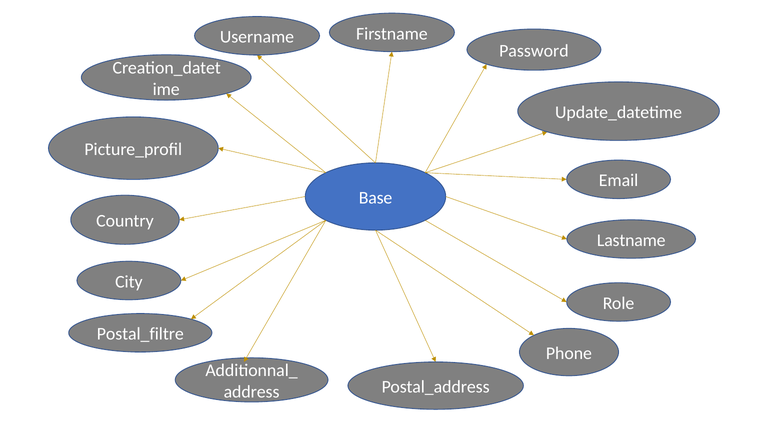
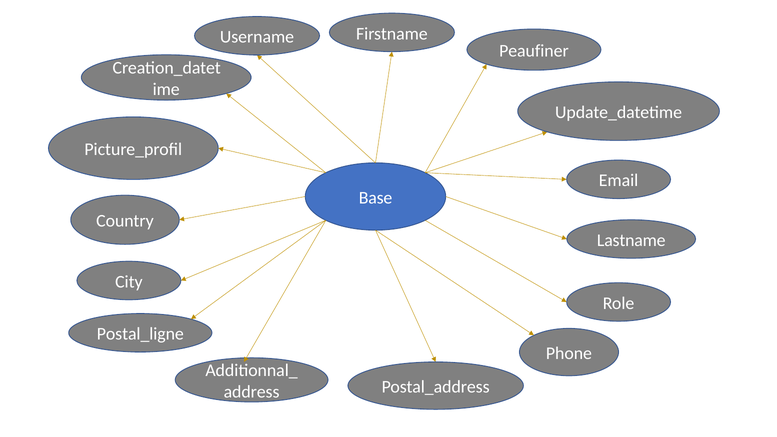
Password: Password -> Peaufiner (534, 51)
Postal_filtre: Postal_filtre -> Postal_ligne (140, 334)
